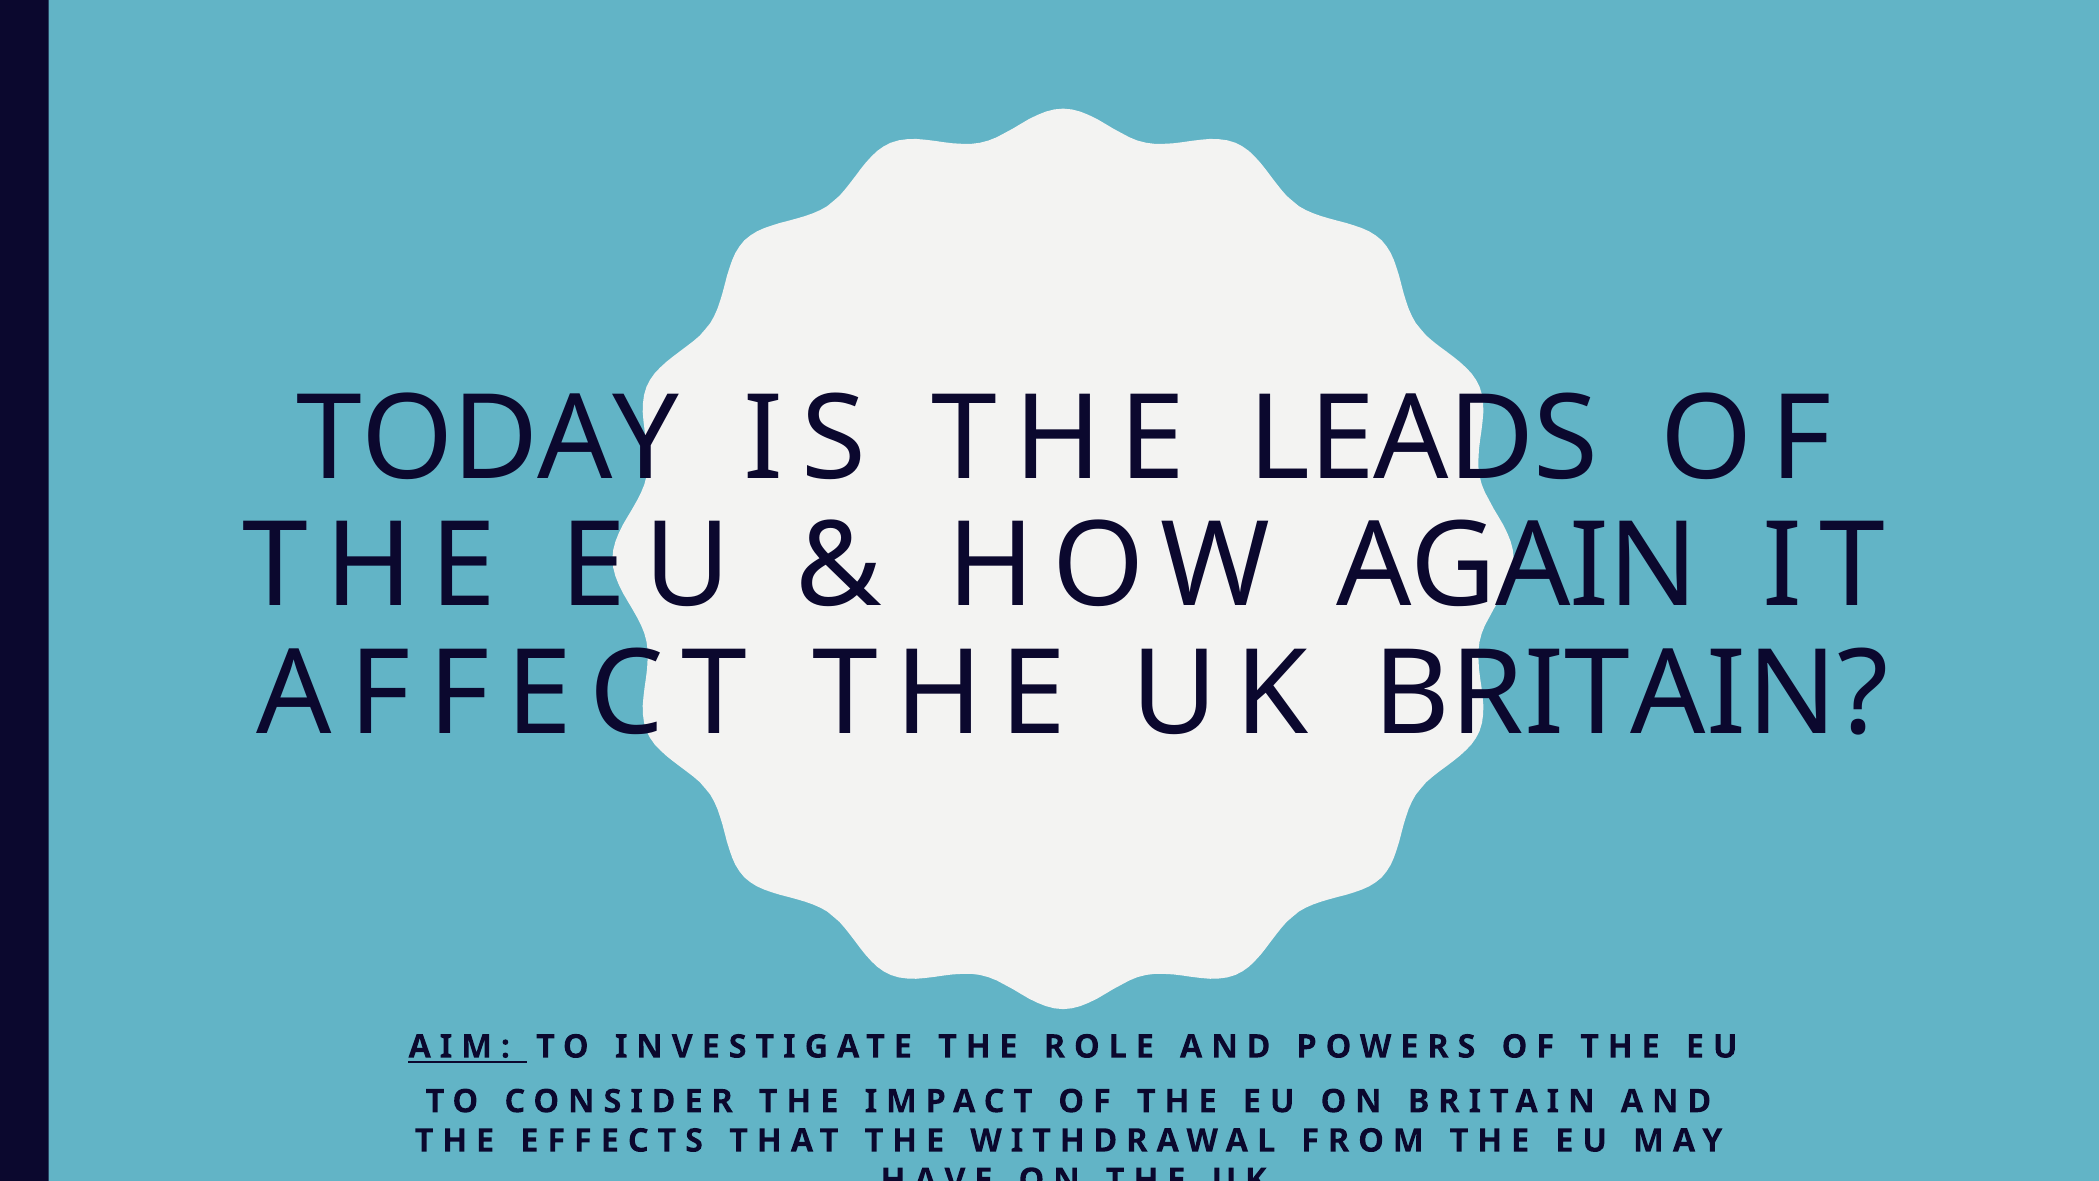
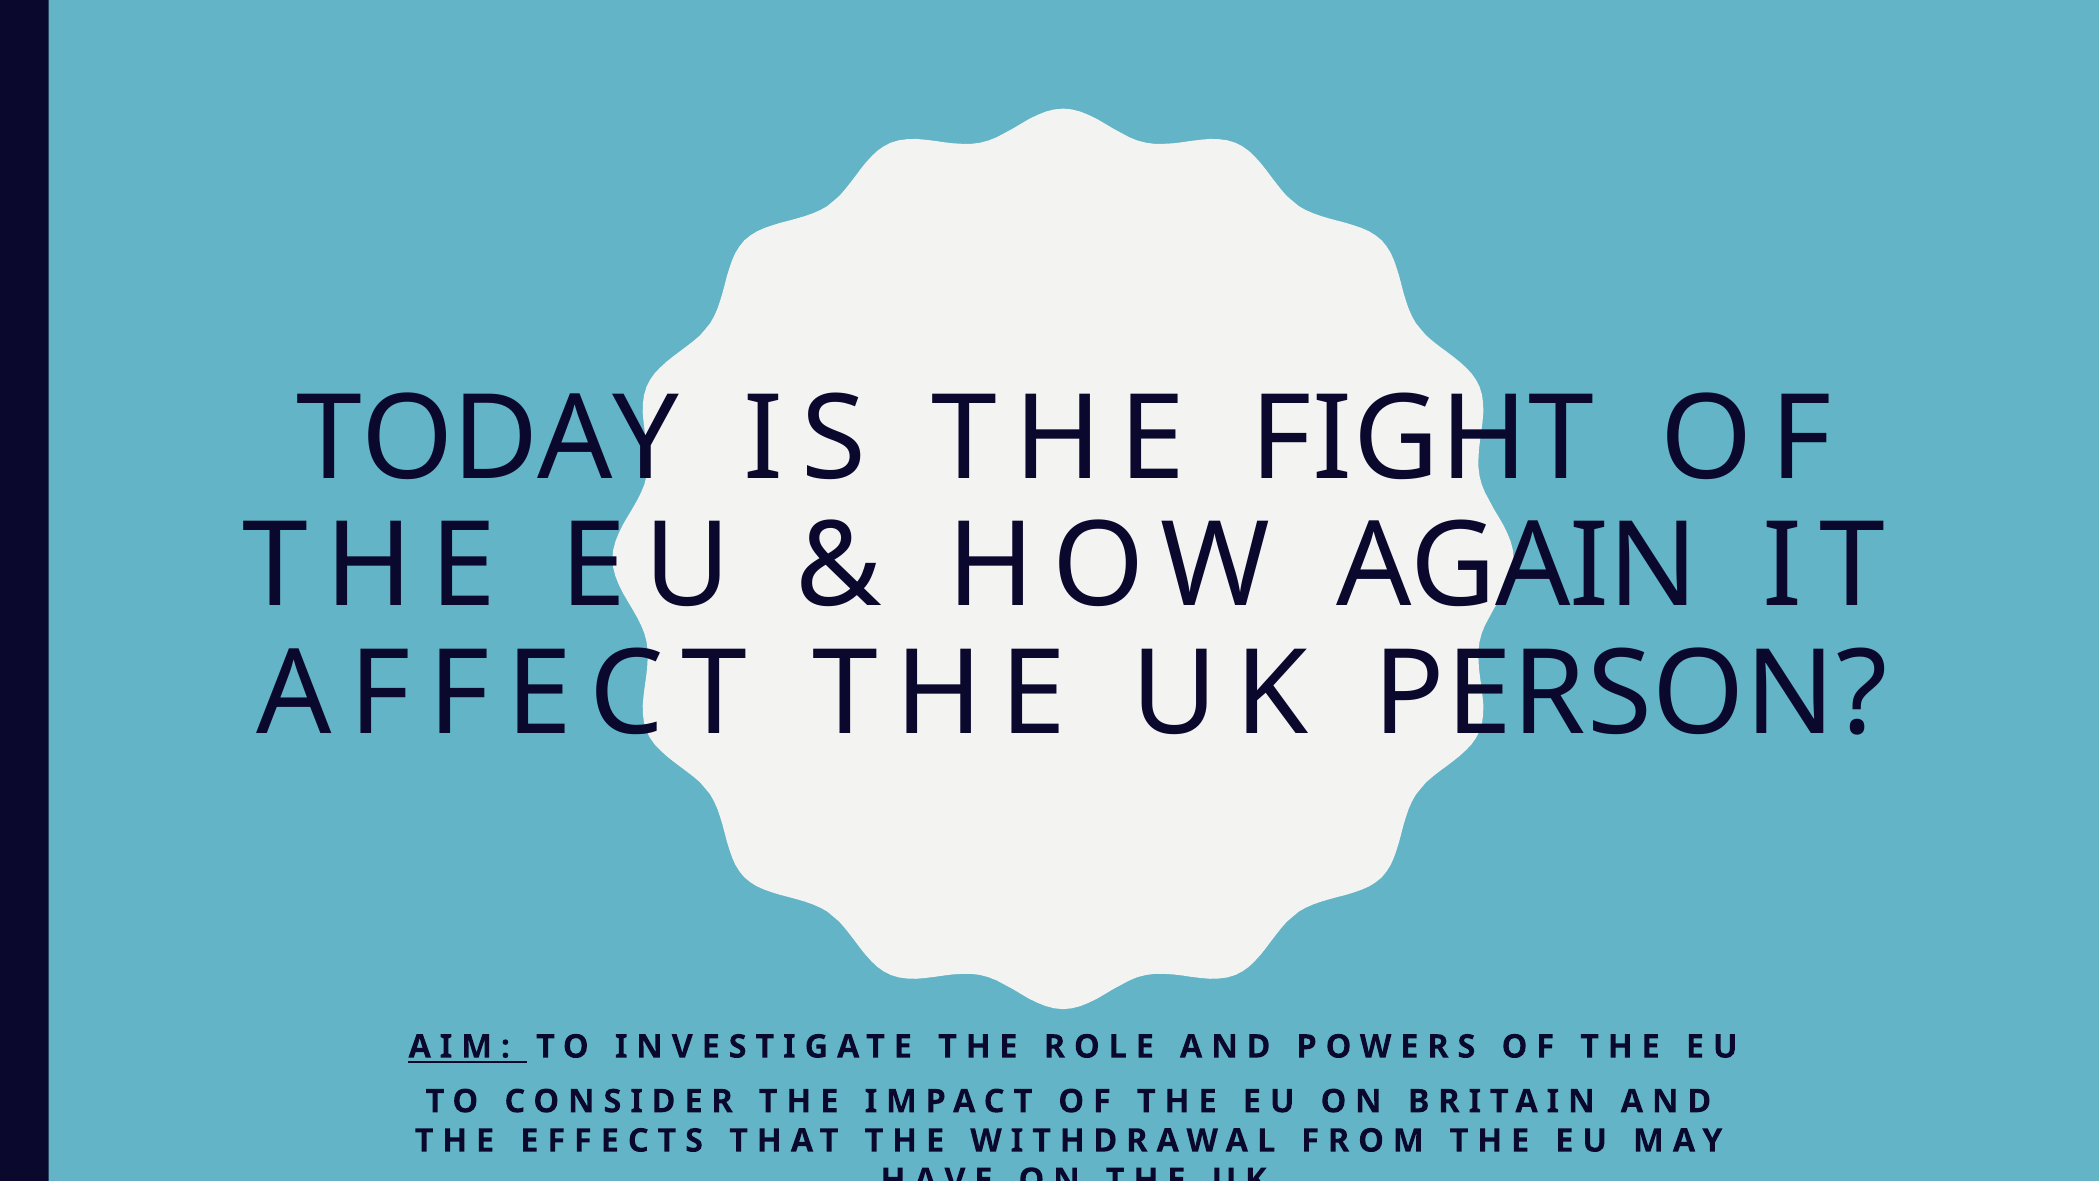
LEADS: LEADS -> FIGHT (1422, 439)
BRITAIN: BRITAIN -> PERSON (1631, 694)
